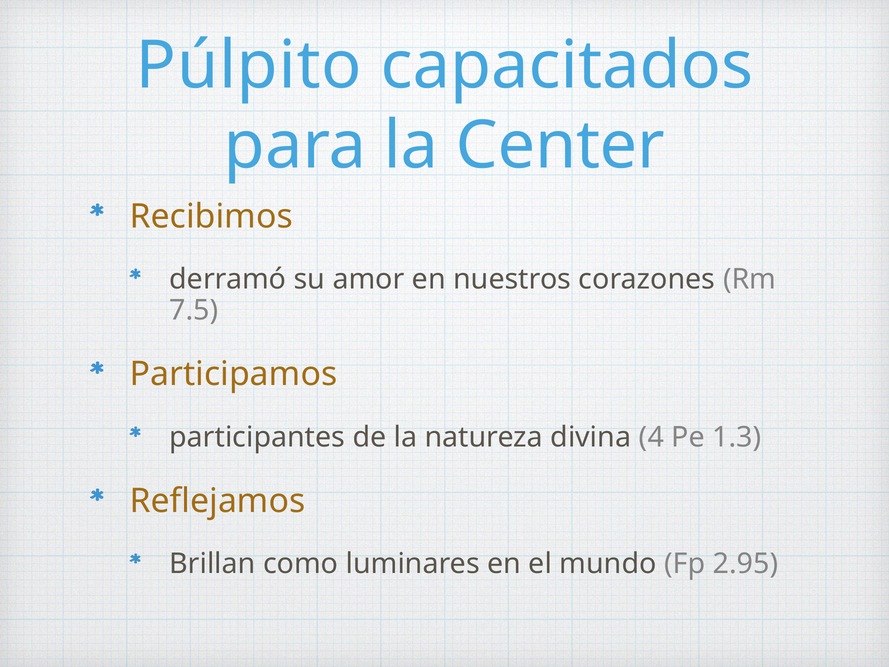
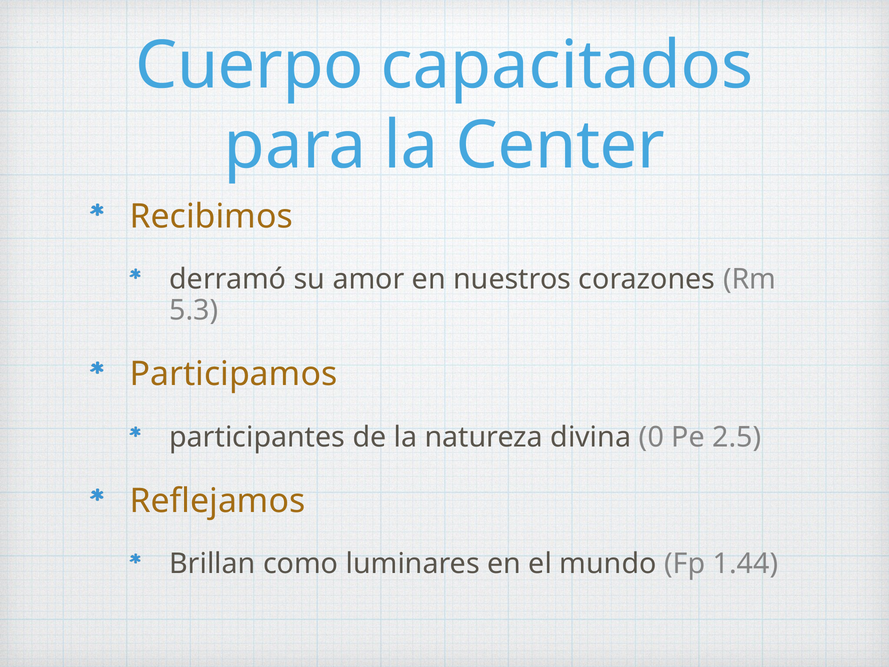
Púlpito: Púlpito -> Cuerpo (249, 66)
7.5: 7.5 -> 5.3 (194, 310)
4: 4 -> 0 (651, 437)
1.3: 1.3 -> 2.5 (737, 437)
2.95: 2.95 -> 1.44 (745, 564)
